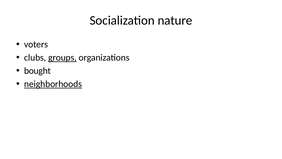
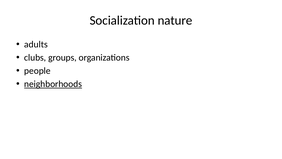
voters: voters -> adults (36, 44)
groups underline: present -> none (62, 58)
bought: bought -> people (37, 71)
